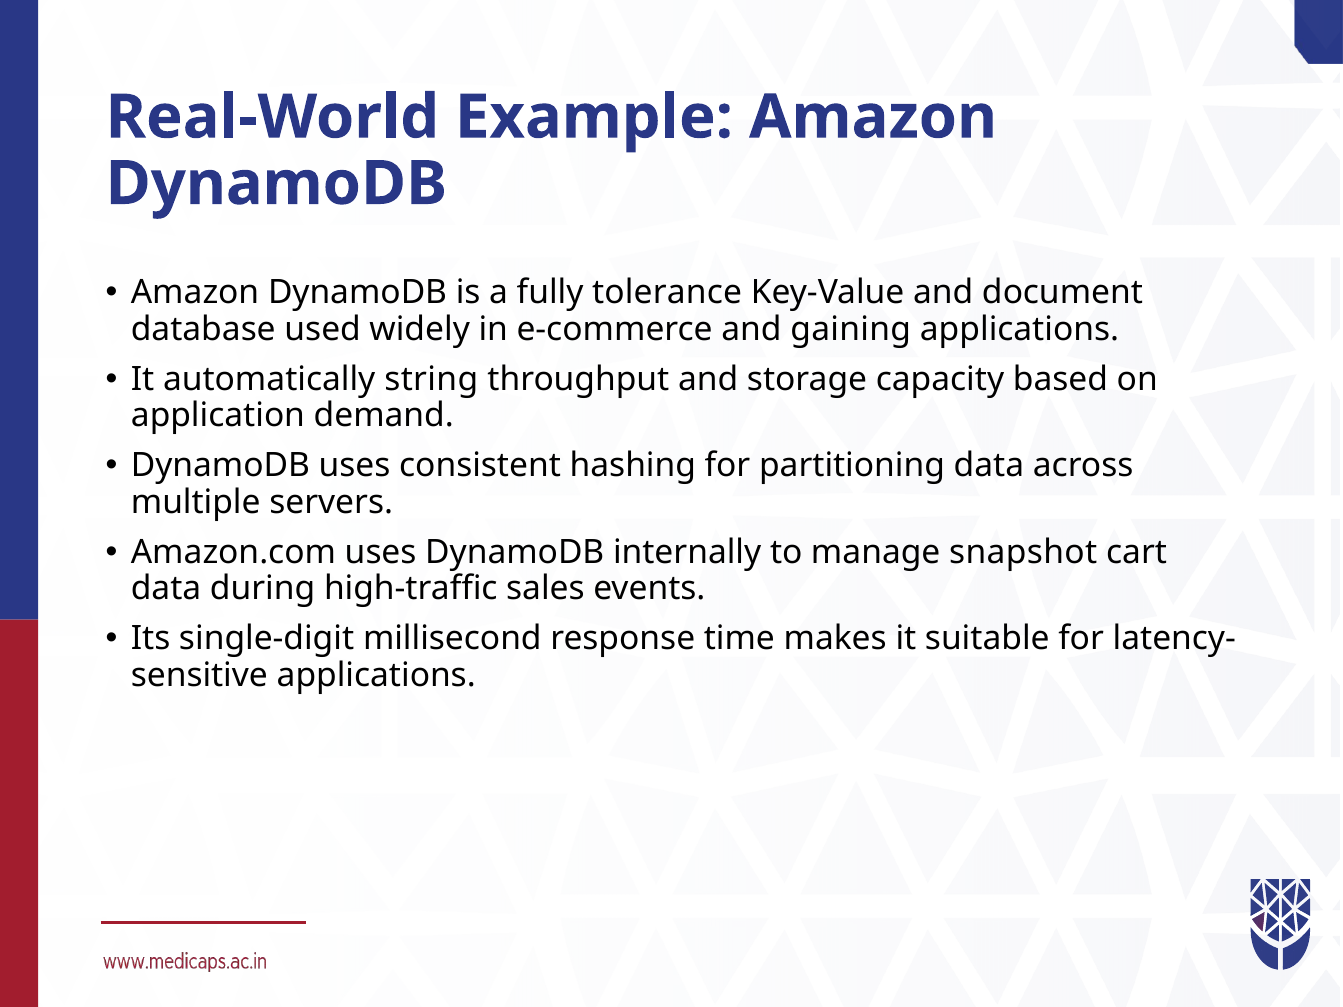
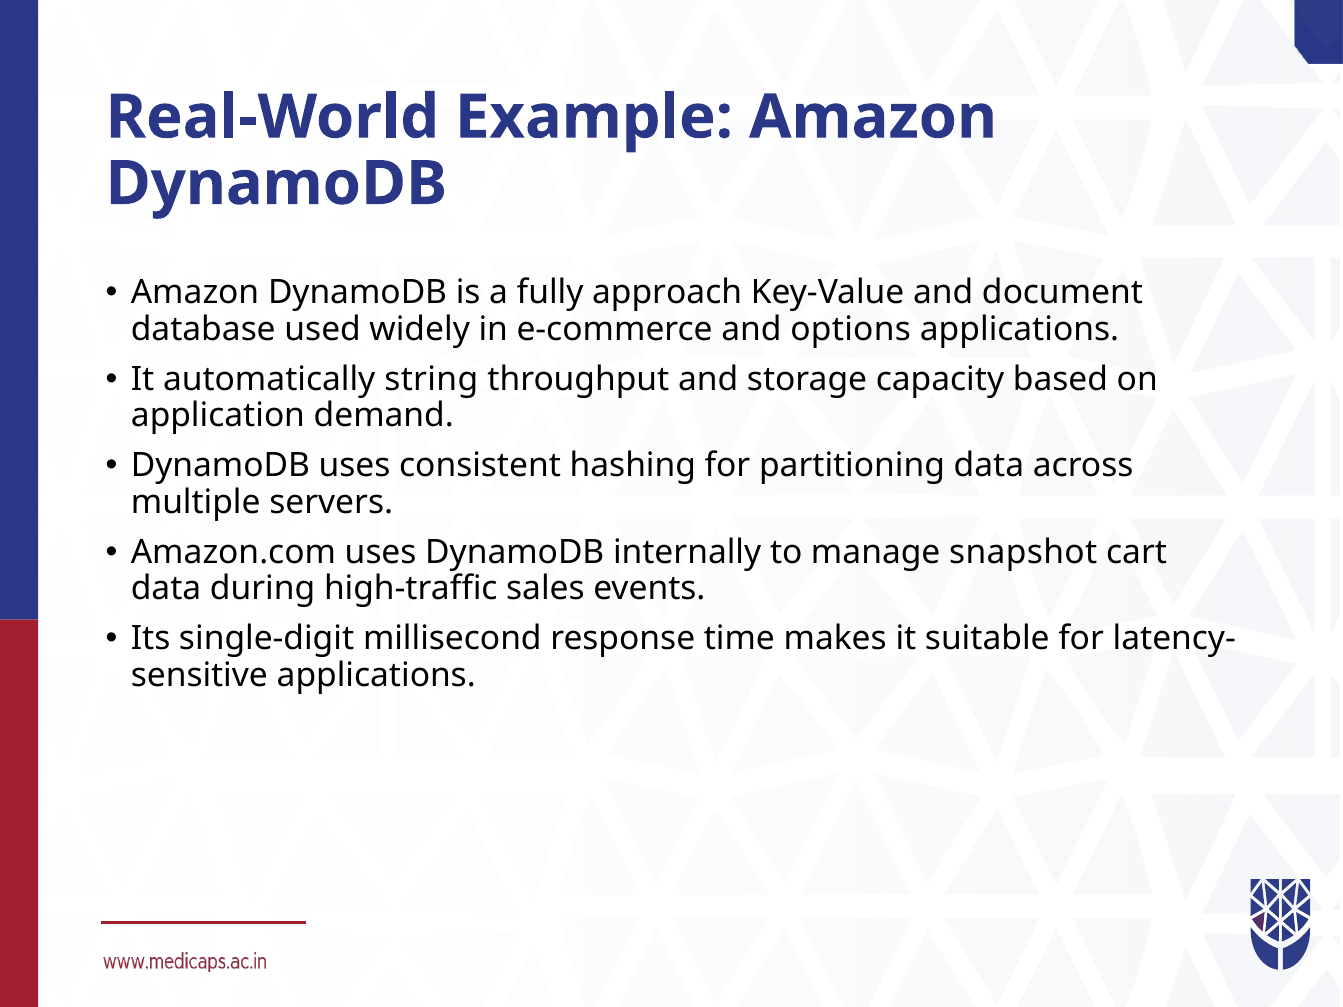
tolerance: tolerance -> approach (667, 293)
gaining: gaining -> options (851, 329)
